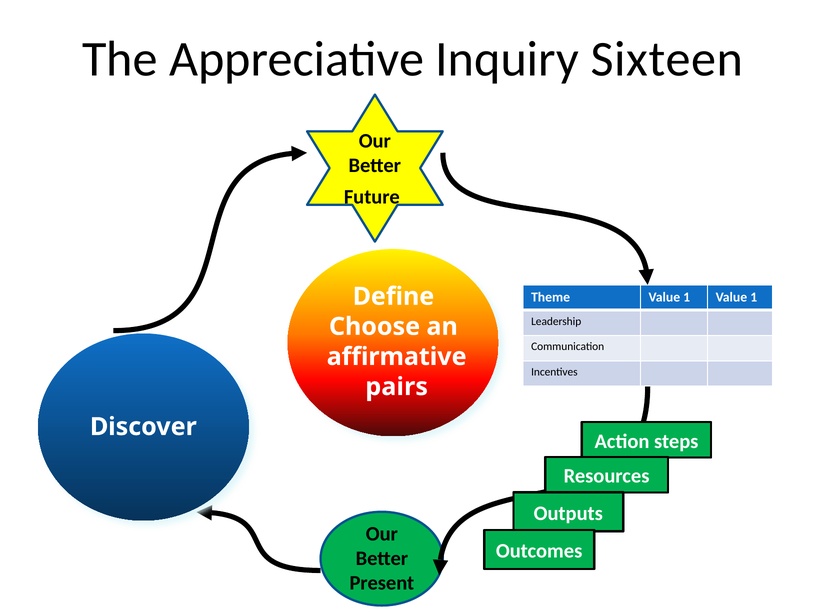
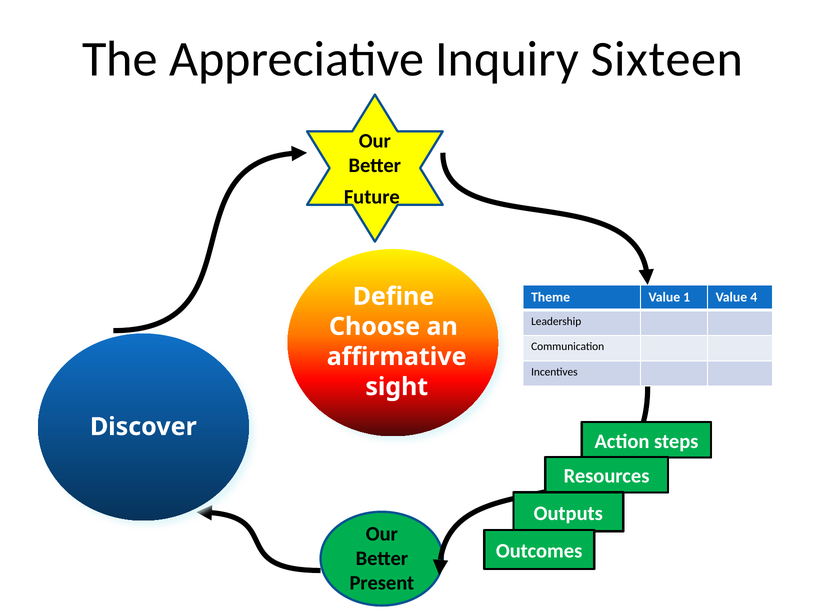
1 Value 1: 1 -> 4 (754, 297)
pairs: pairs -> sight (397, 387)
